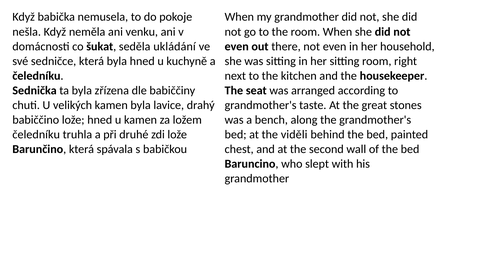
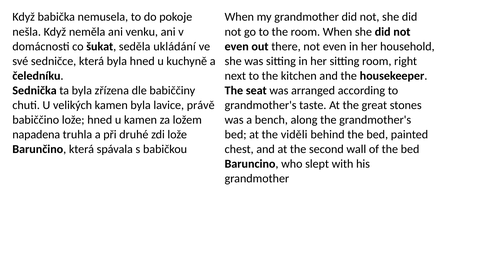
drahý: drahý -> právě (201, 105)
čeledníku: čeledníku -> napadena (36, 135)
